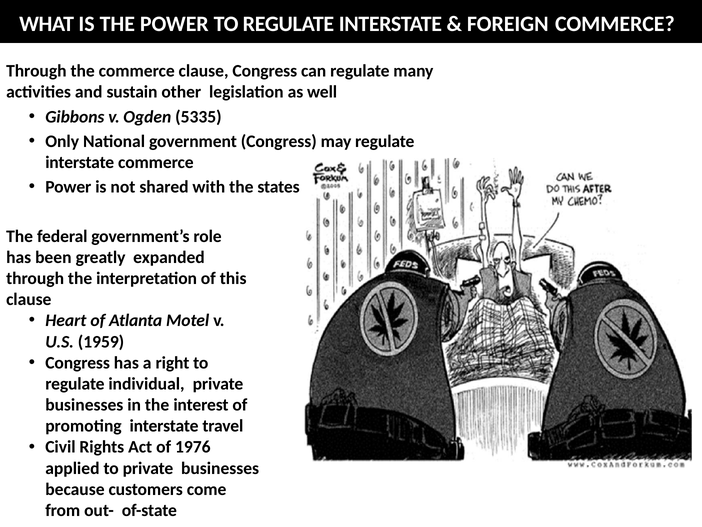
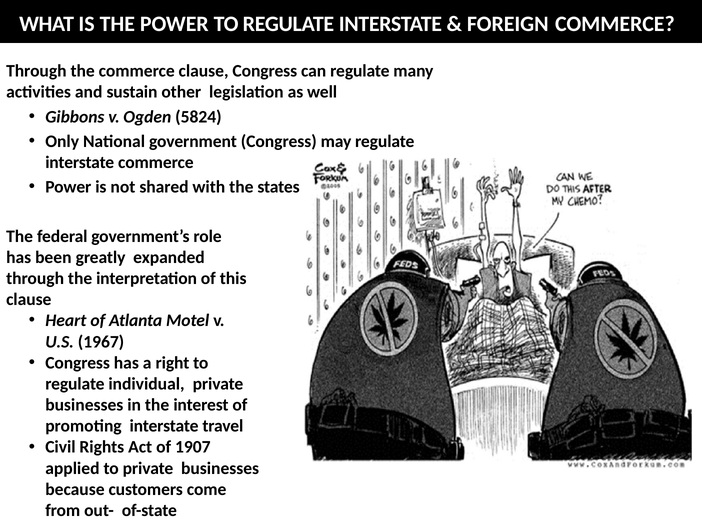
5335: 5335 -> 5824 (198, 117)
1959: 1959 -> 1967 (101, 341)
1976: 1976 -> 1907 (193, 447)
